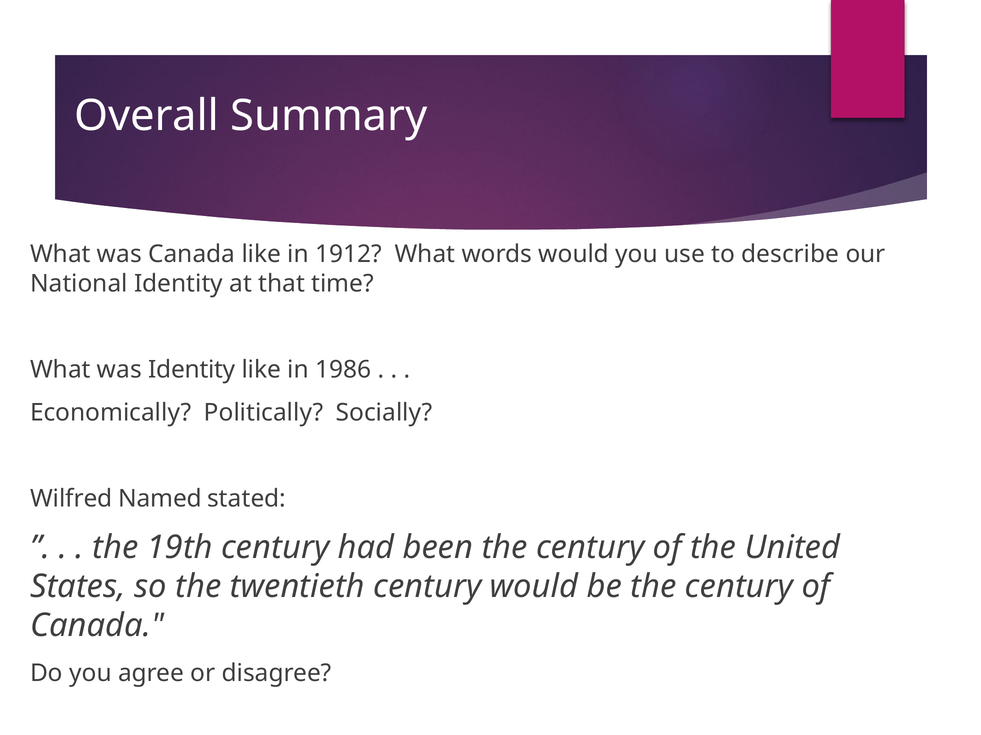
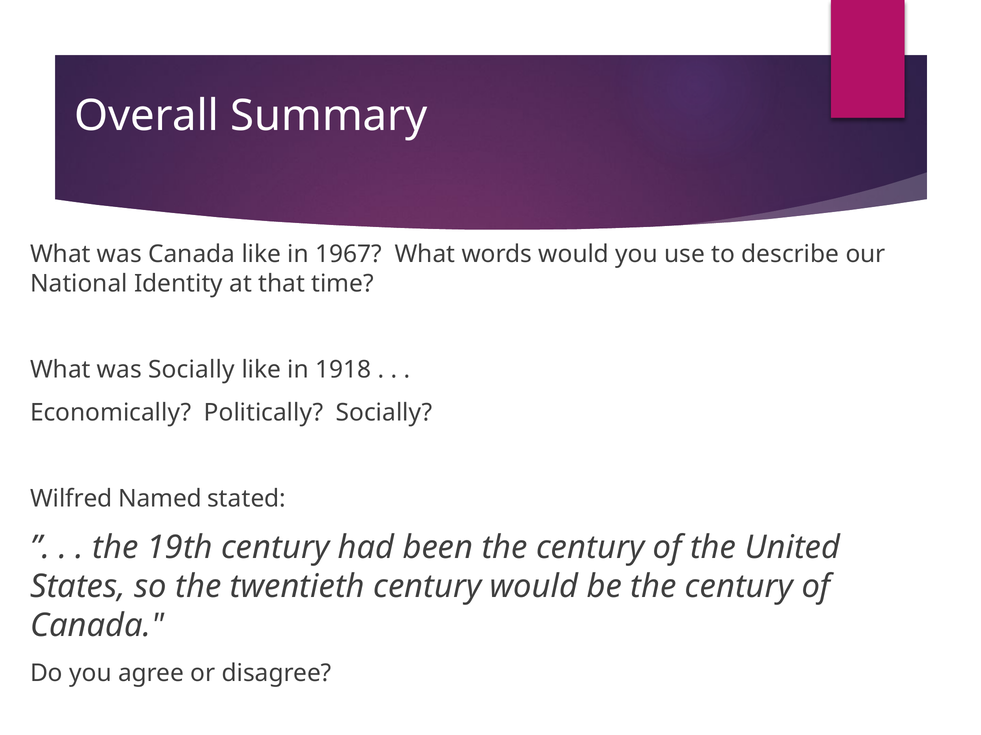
1912: 1912 -> 1967 (349, 255)
was Identity: Identity -> Socially (192, 370)
1986: 1986 -> 1918 (343, 370)
